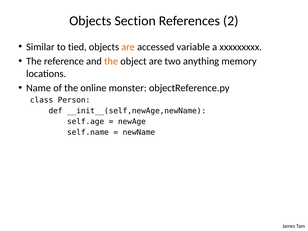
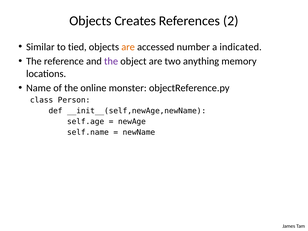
Section: Section -> Creates (135, 21)
variable: variable -> number (193, 47)
xxxxxxxxx: xxxxxxxxx -> indicated (241, 47)
the colour: orange -> purple (111, 61)
